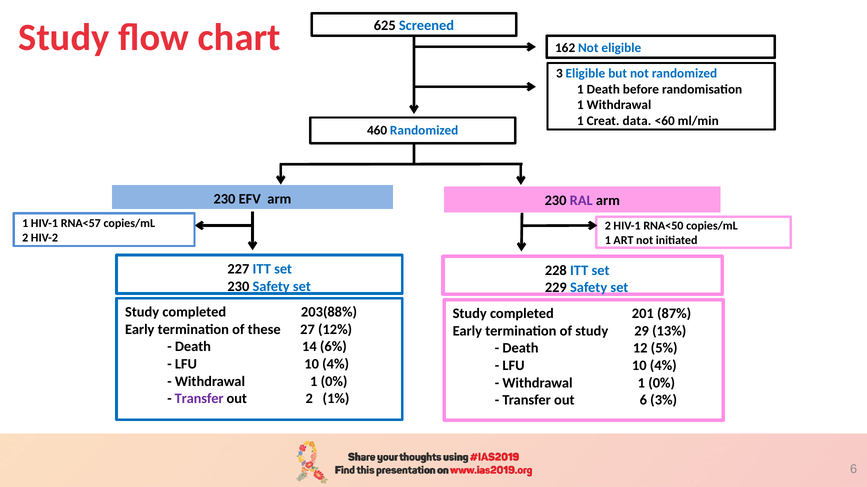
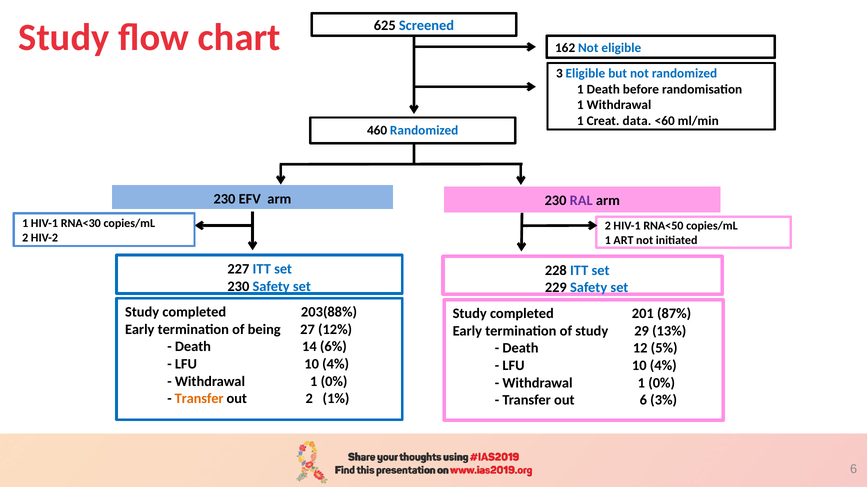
RNA<57: RNA<57 -> RNA<30 (81, 224)
these: these -> being (264, 330)
Transfer colour: purple -> orange (199, 399)
